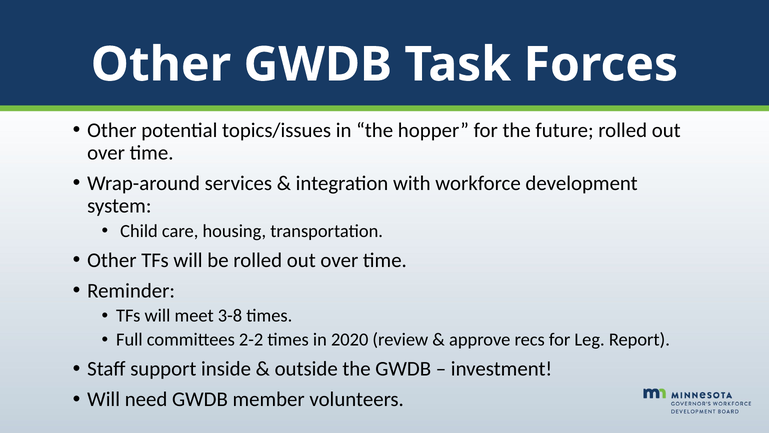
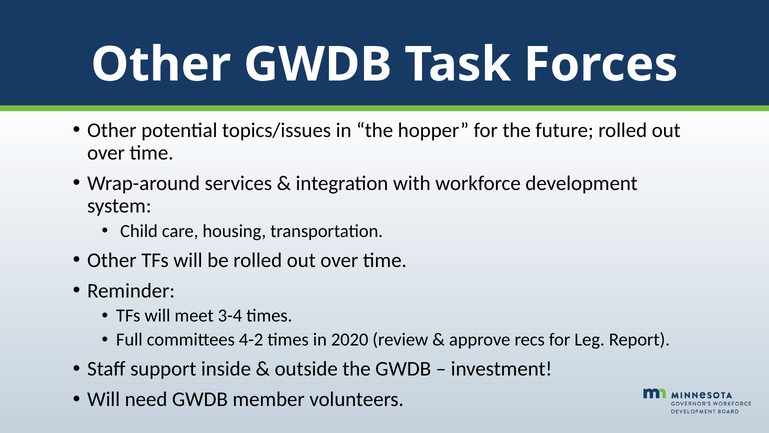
3-8: 3-8 -> 3-4 (230, 316)
2-2: 2-2 -> 4-2 (251, 339)
